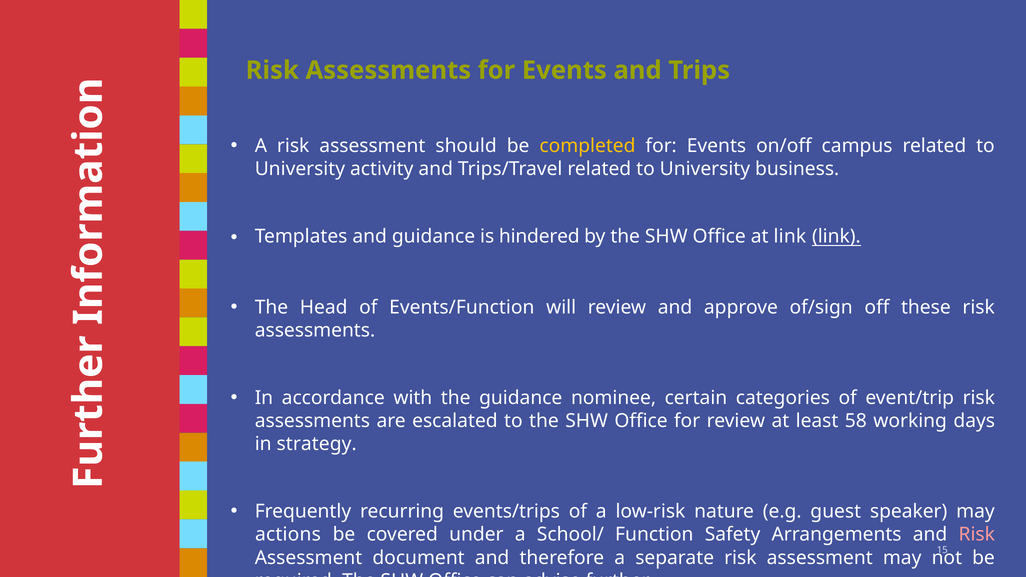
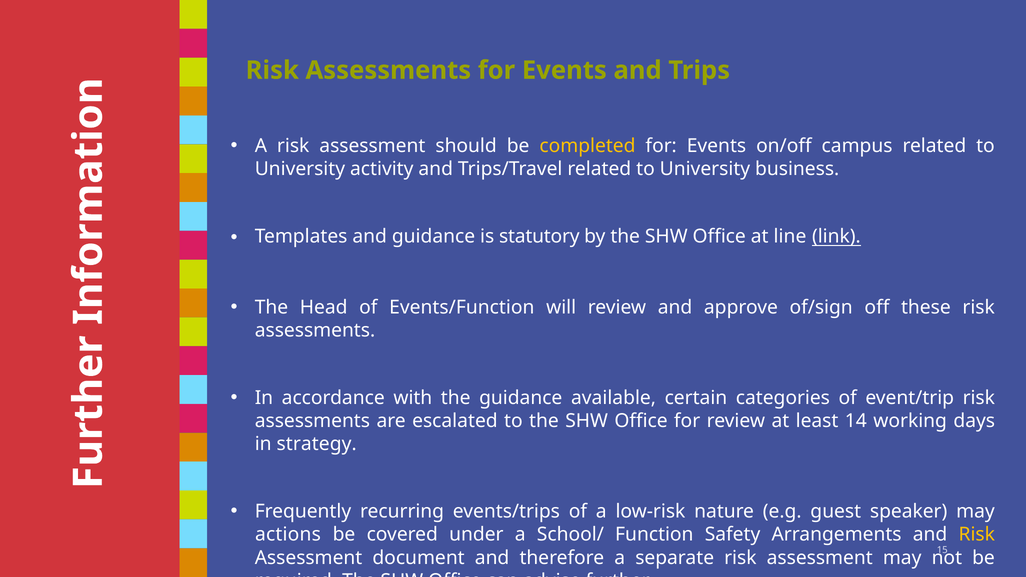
hindered: hindered -> statutory (539, 237)
at link: link -> line (790, 237)
nominee: nominee -> available (614, 398)
58: 58 -> 14 (856, 421)
Risk colour: pink -> yellow (977, 535)
